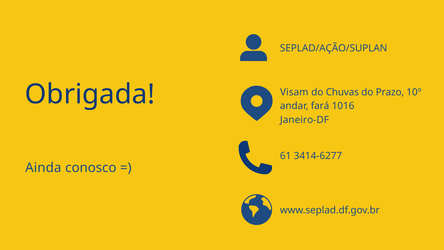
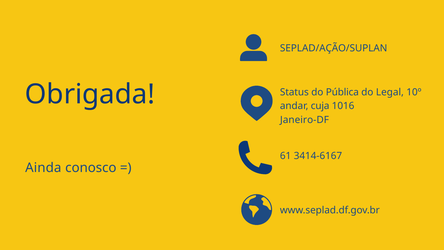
Visam: Visam -> Status (294, 92)
Chuvas: Chuvas -> Pública (342, 92)
Prazo: Prazo -> Legal (390, 92)
fará: fará -> cuja (320, 106)
3414-6277: 3414-6277 -> 3414-6167 (318, 156)
